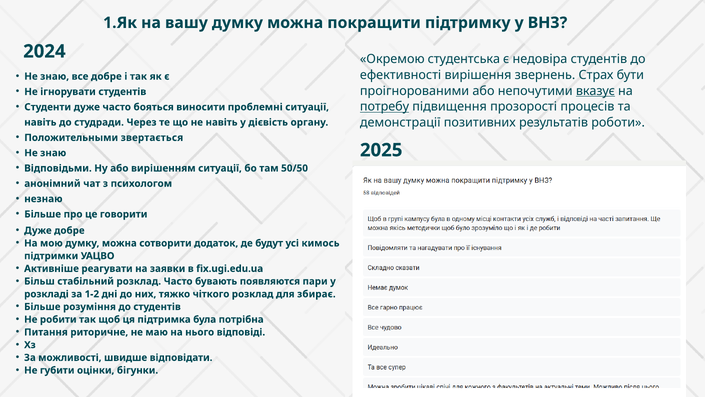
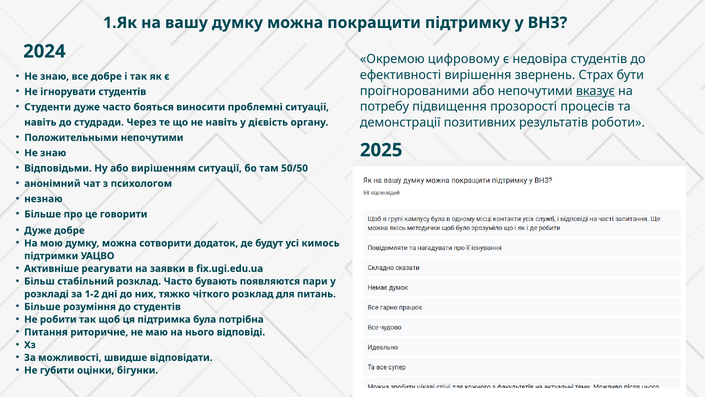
студентська: студентська -> цифровому (464, 59)
потребу underline: present -> none (385, 107)
Положительными звертається: звертається -> непочутими (152, 137)
збирає: збирає -> питань (316, 294)
